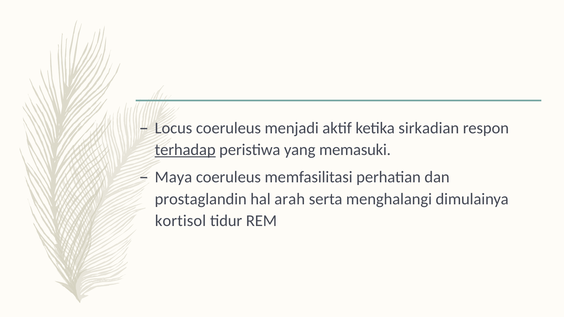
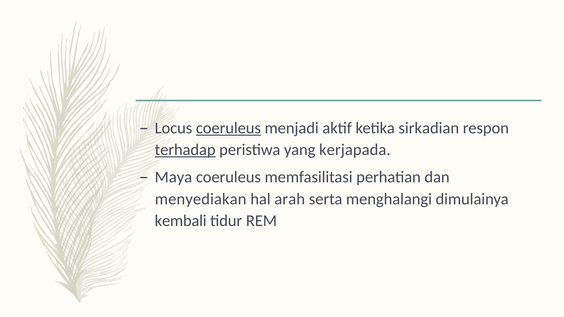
coeruleus underline: none -> present (228, 128)
memasuki: memasuki -> kerjapada (355, 150)
prostaglandin: prostaglandin -> menyediakan (201, 199)
kortisol: kortisol -> kembali (181, 221)
